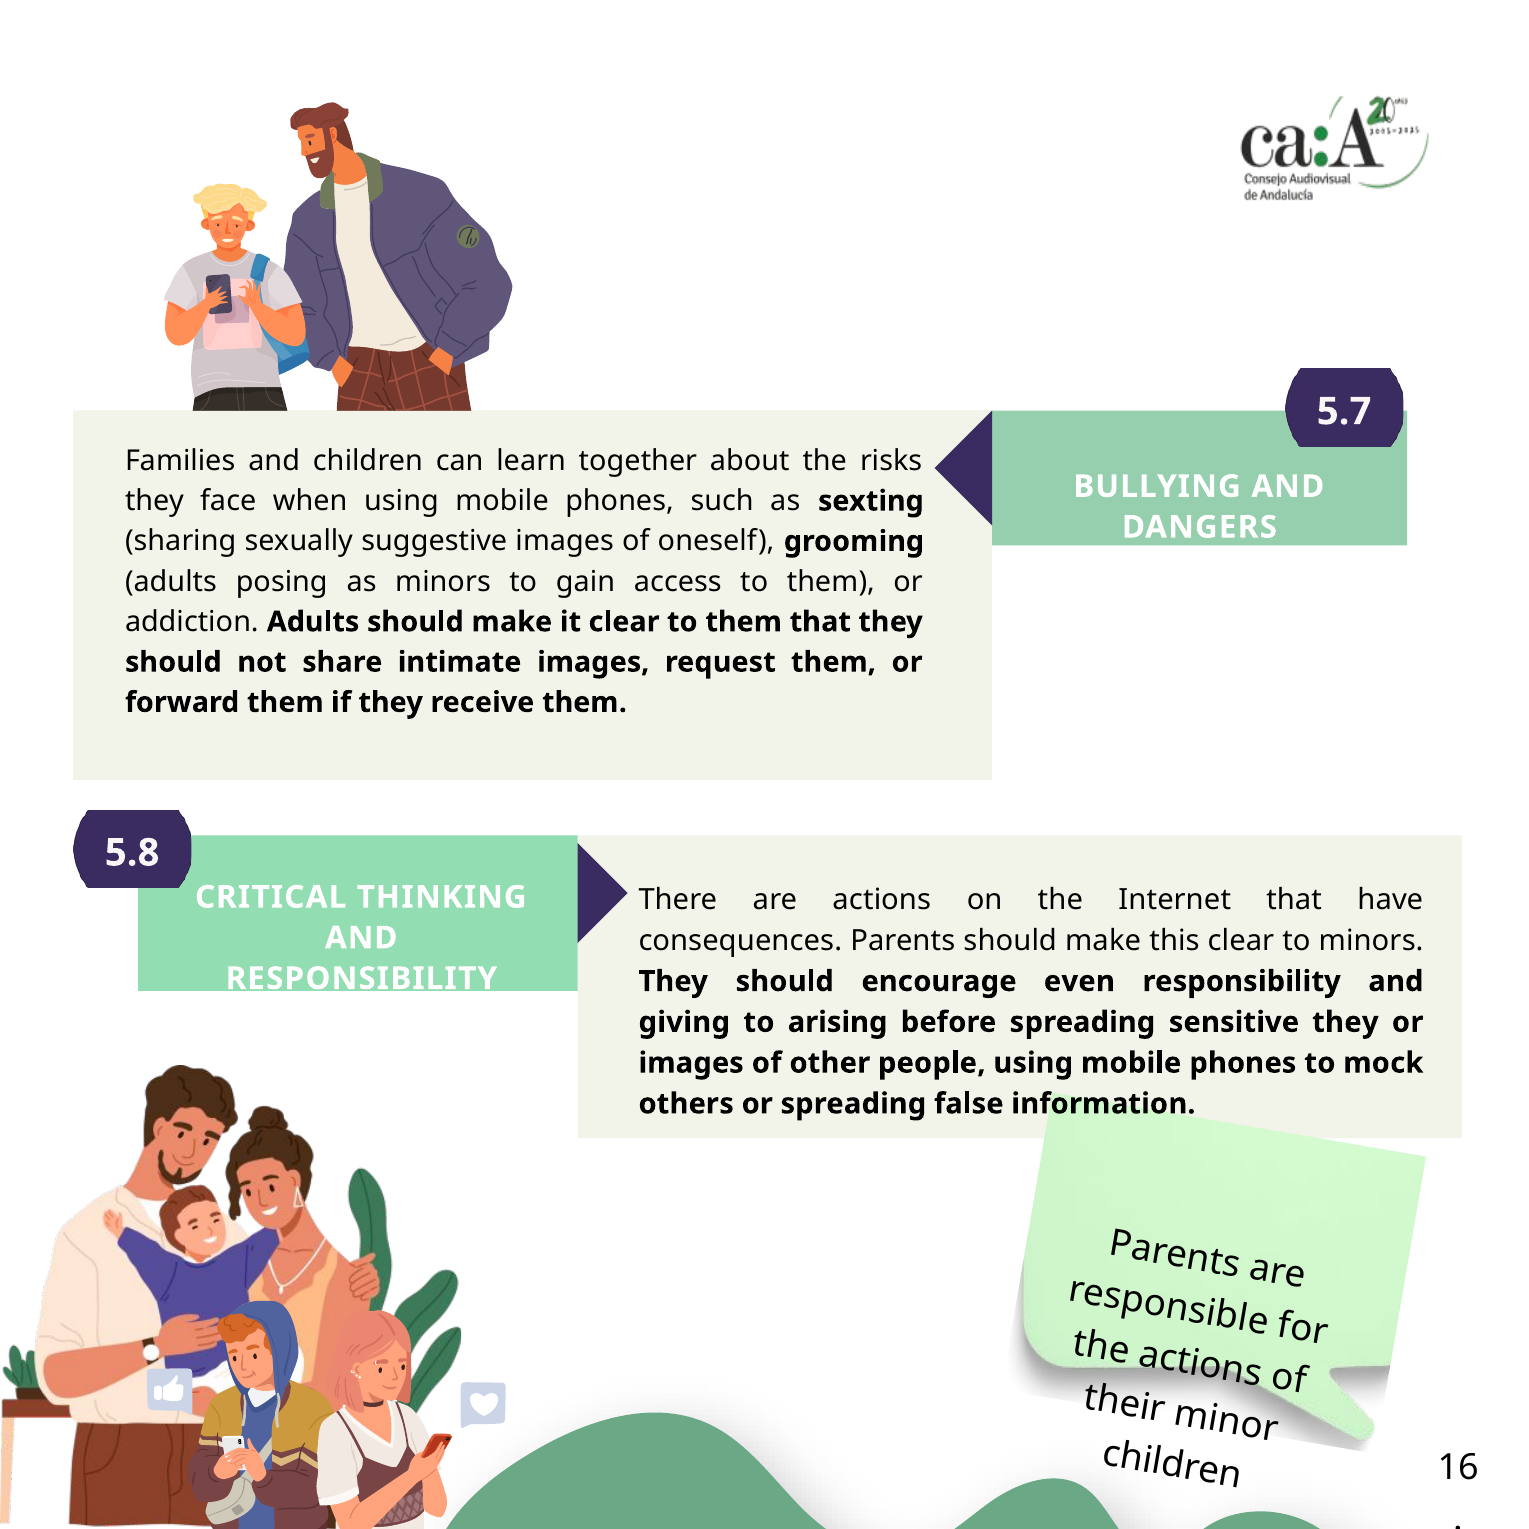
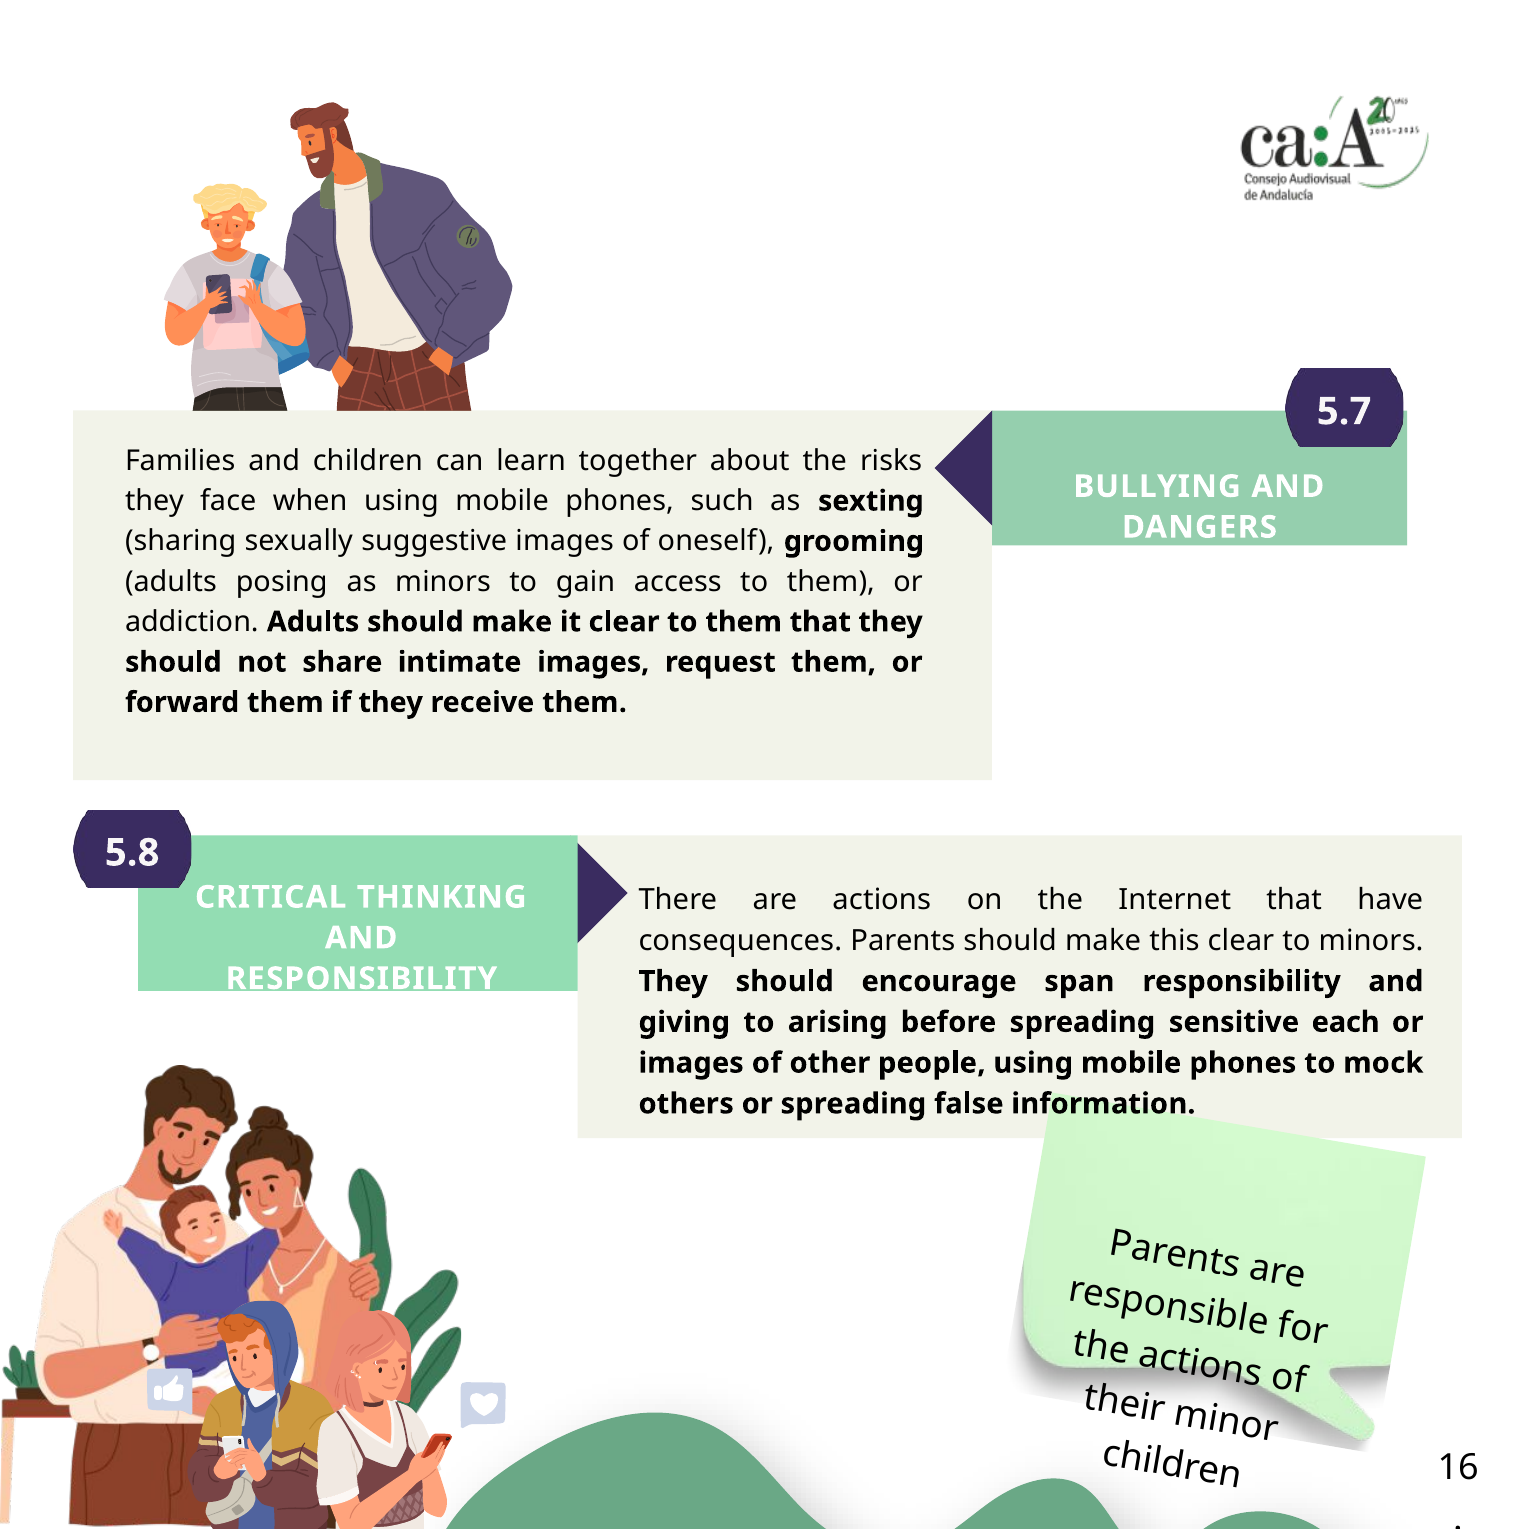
even: even -> span (1079, 981)
sensitive they: they -> each (1346, 1022)
